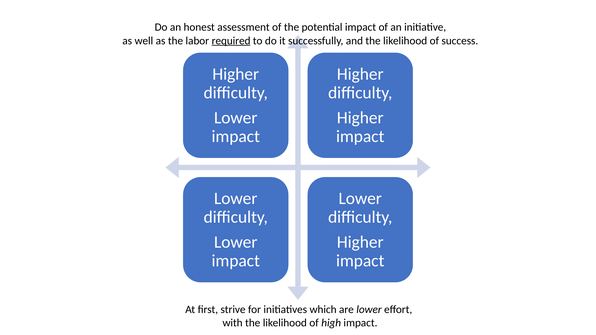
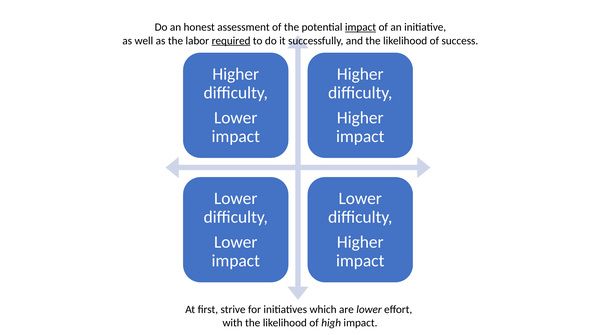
impact underline: none -> present (361, 27)
